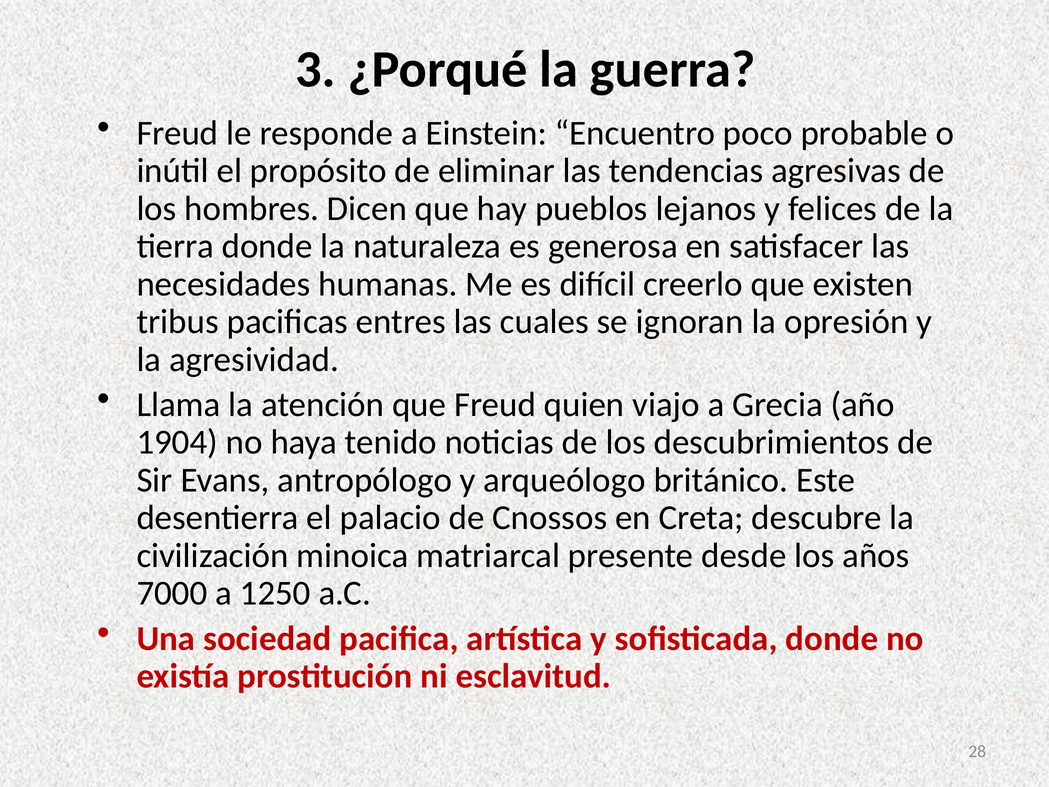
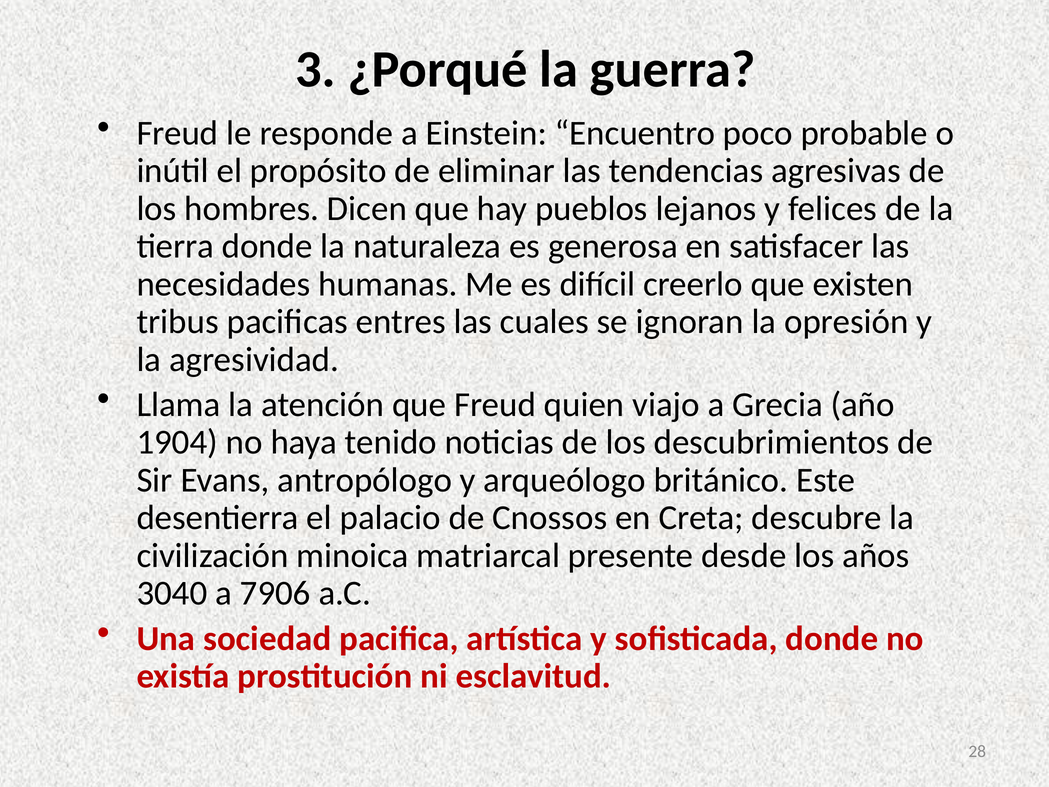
7000: 7000 -> 3040 (172, 593)
1250: 1250 -> 7906 (275, 593)
